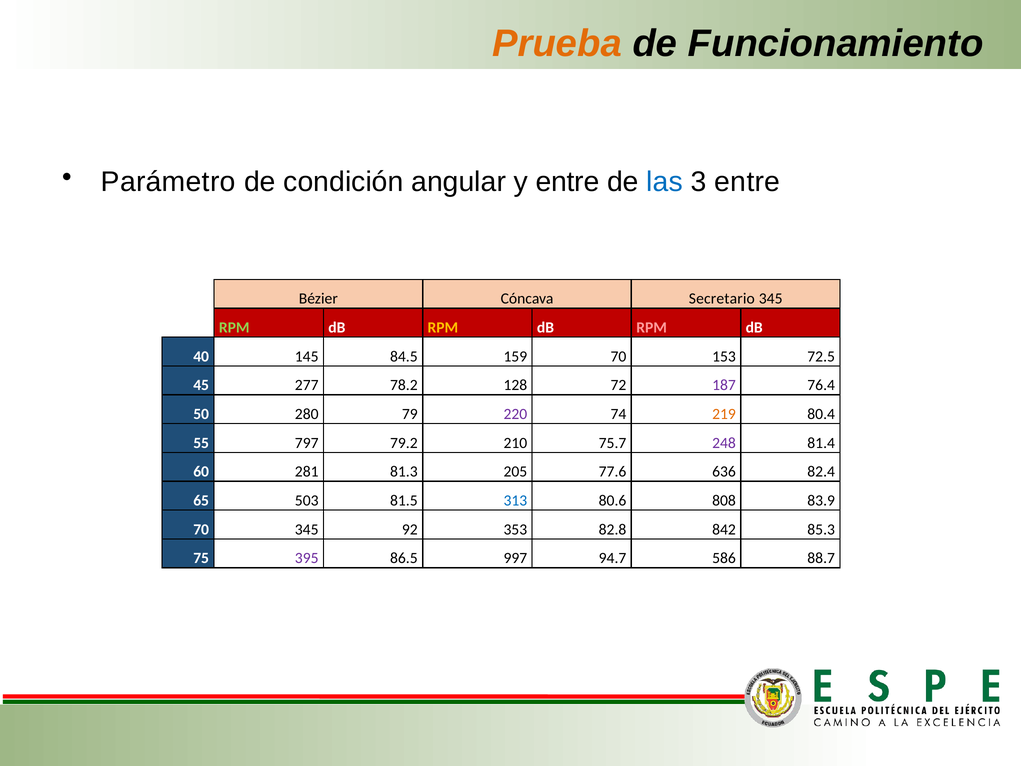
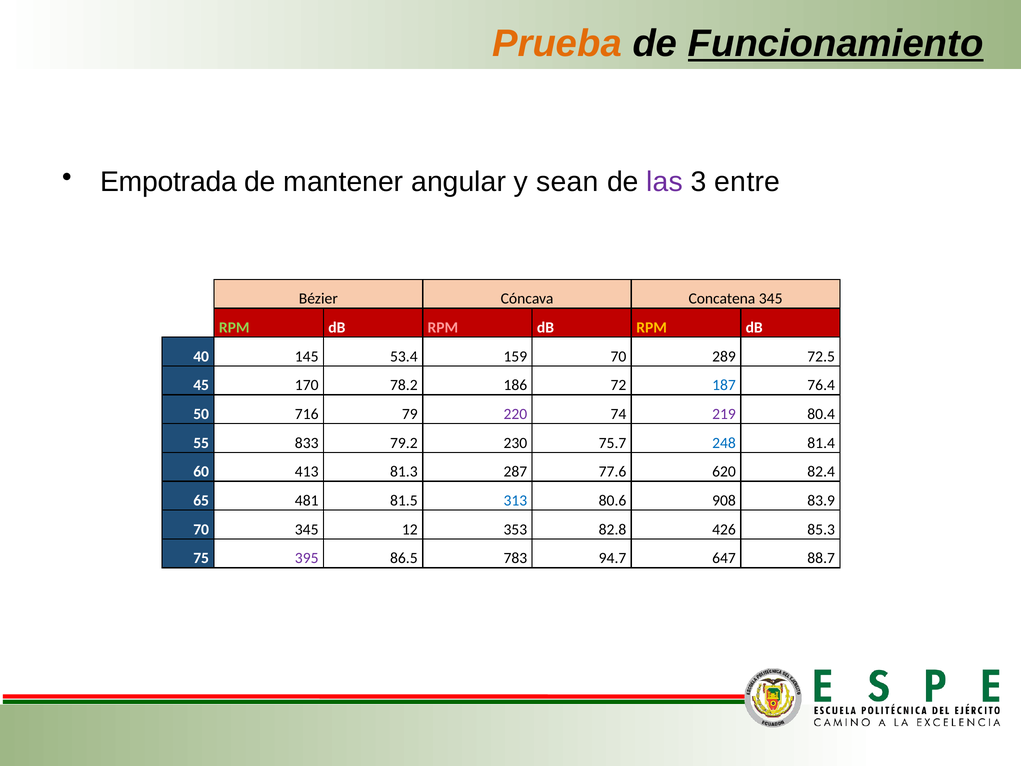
Funcionamiento underline: none -> present (836, 44)
Parámetro: Parámetro -> Empotrada (169, 182)
condición: condición -> mantener (343, 182)
y entre: entre -> sean (567, 182)
las colour: blue -> purple (665, 182)
Secretario: Secretario -> Concatena (722, 299)
RPM colour: yellow -> pink (443, 328)
RPM colour: pink -> yellow (652, 328)
84.5: 84.5 -> 53.4 (404, 356)
153: 153 -> 289 (724, 356)
277: 277 -> 170 (307, 385)
128: 128 -> 186 (515, 385)
187 colour: purple -> blue (724, 385)
280: 280 -> 716 (307, 414)
219 colour: orange -> purple (724, 414)
797: 797 -> 833 (307, 443)
210: 210 -> 230 (515, 443)
248 colour: purple -> blue (724, 443)
281: 281 -> 413 (307, 472)
205: 205 -> 287 (515, 472)
636: 636 -> 620 (724, 472)
503: 503 -> 481 (307, 500)
808: 808 -> 908 (724, 500)
92: 92 -> 12 (410, 529)
842: 842 -> 426 (724, 529)
997: 997 -> 783 (515, 558)
586: 586 -> 647 (724, 558)
